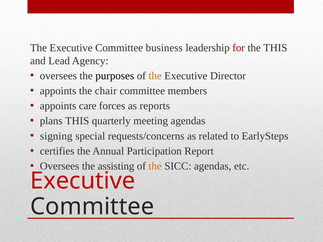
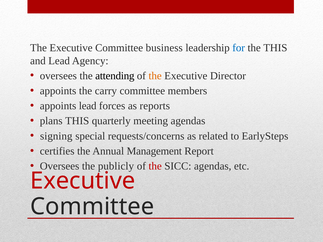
for colour: red -> blue (239, 48)
purposes: purposes -> attending (115, 76)
chair: chair -> carry (106, 91)
appoints care: care -> lead (88, 106)
Participation: Participation -> Management (154, 151)
assisting: assisting -> publicly (116, 166)
the colour: orange -> red (155, 166)
